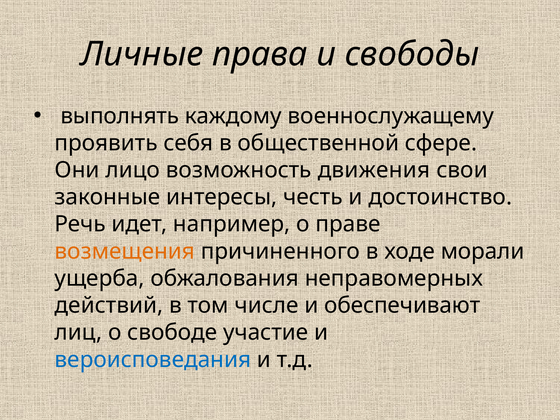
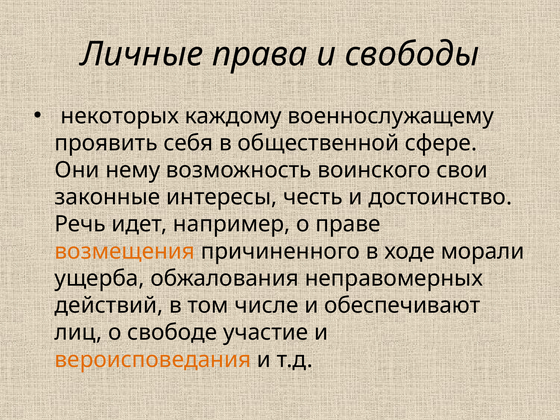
выполнять: выполнять -> некоторых (120, 116)
лицо: лицо -> нему (133, 170)
движения: движения -> воинского (374, 170)
вероисповедания colour: blue -> orange (153, 360)
